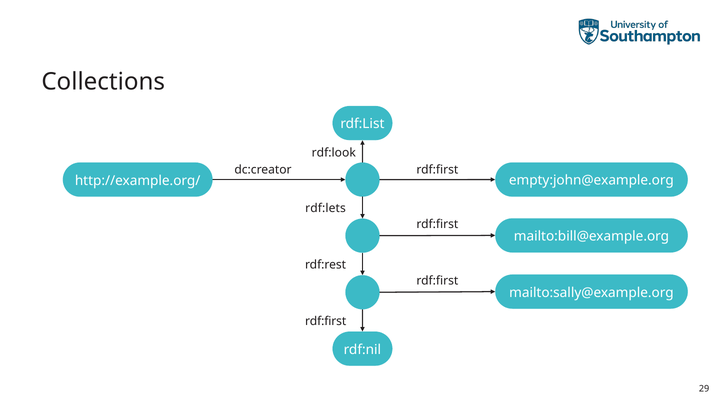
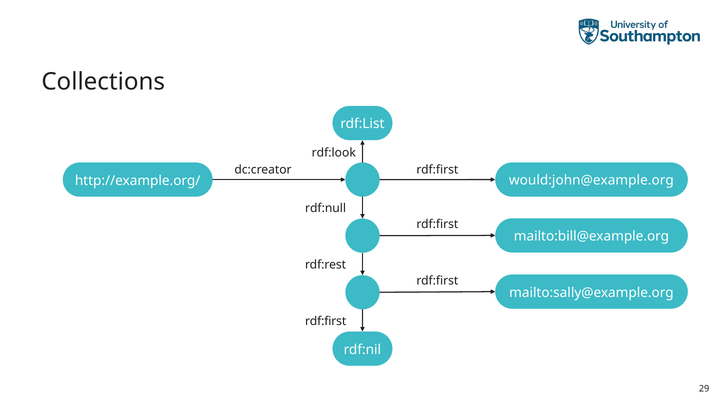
empty:john@example.org: empty:john@example.org -> would:john@example.org (591, 180)
rdf:lets: rdf:lets -> rdf:null (326, 208)
